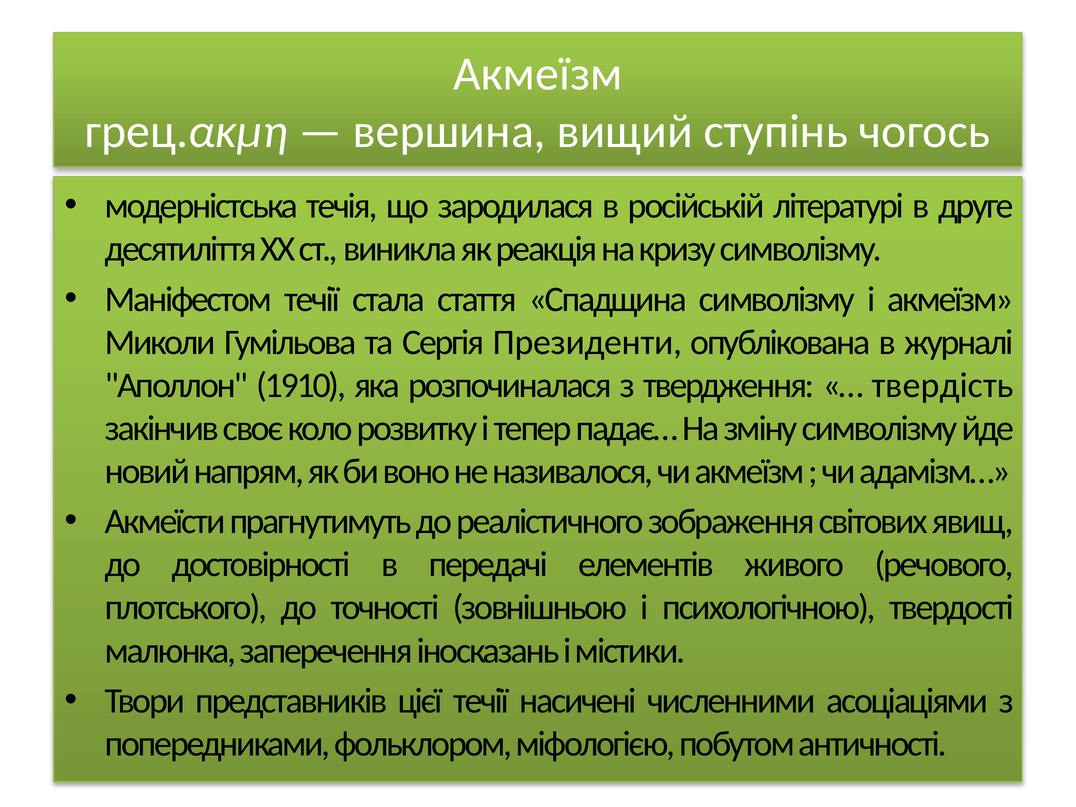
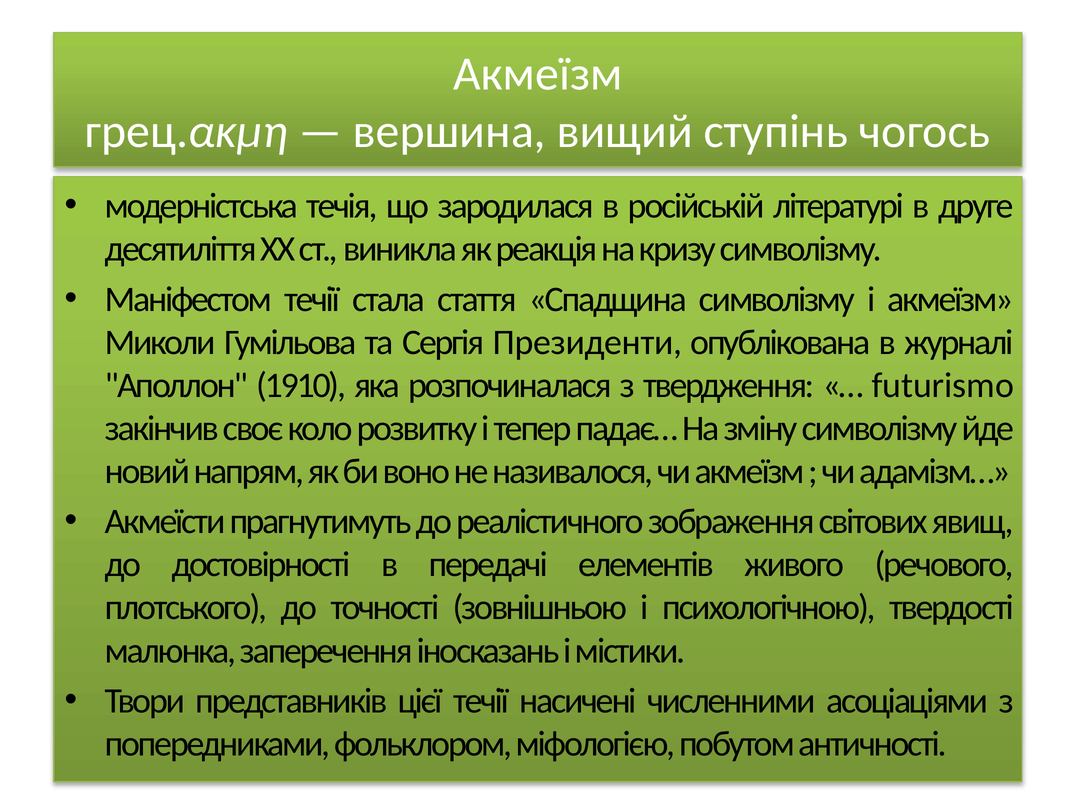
твердість: твердість -> futurismo (943, 385)
